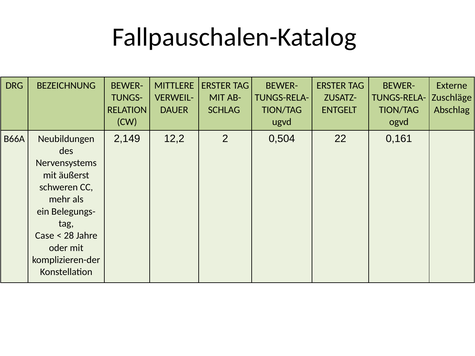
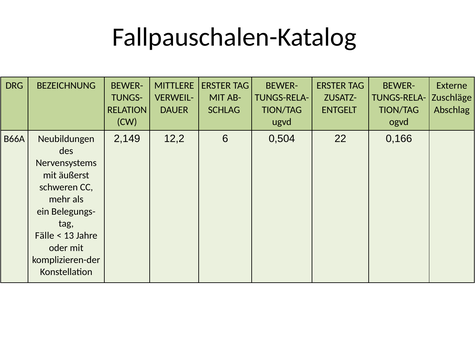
2: 2 -> 6 (225, 139)
0,161: 0,161 -> 0,166 (399, 139)
Case: Case -> Fälle (45, 236)
28: 28 -> 13 (69, 236)
